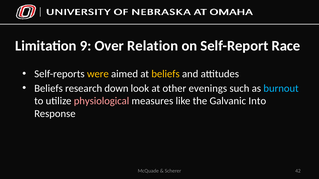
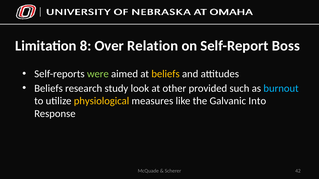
9: 9 -> 8 (86, 46)
Race: Race -> Boss (286, 46)
were colour: yellow -> light green (98, 74)
down: down -> study (116, 88)
evenings: evenings -> provided (208, 88)
physiological colour: pink -> yellow (102, 101)
